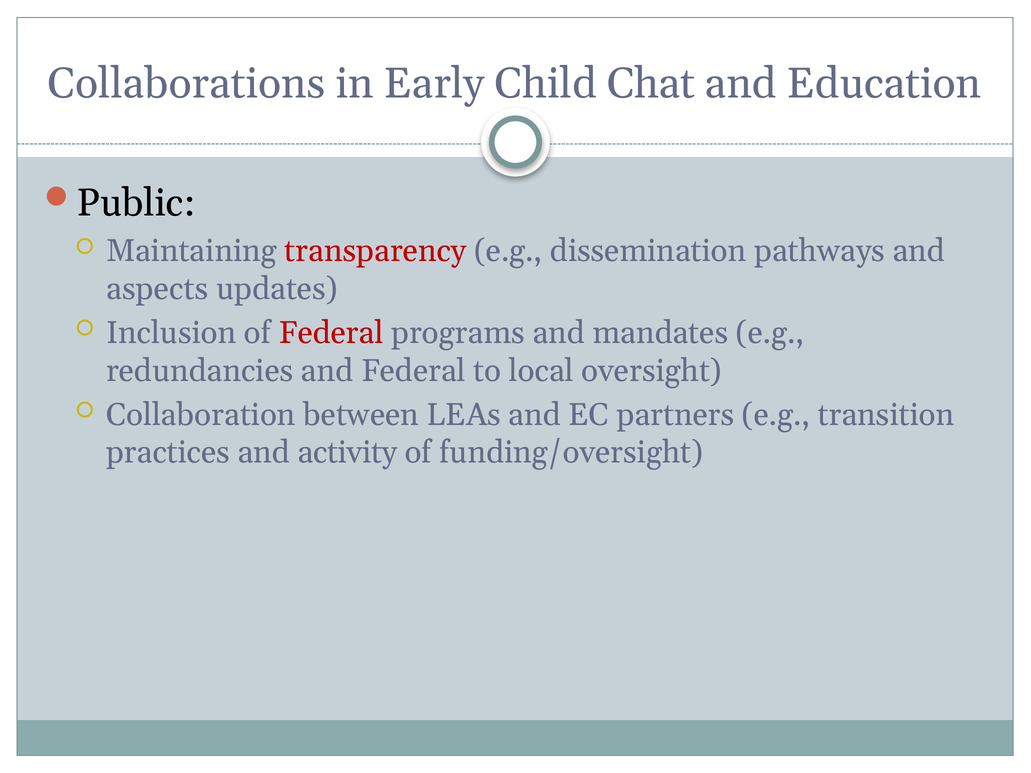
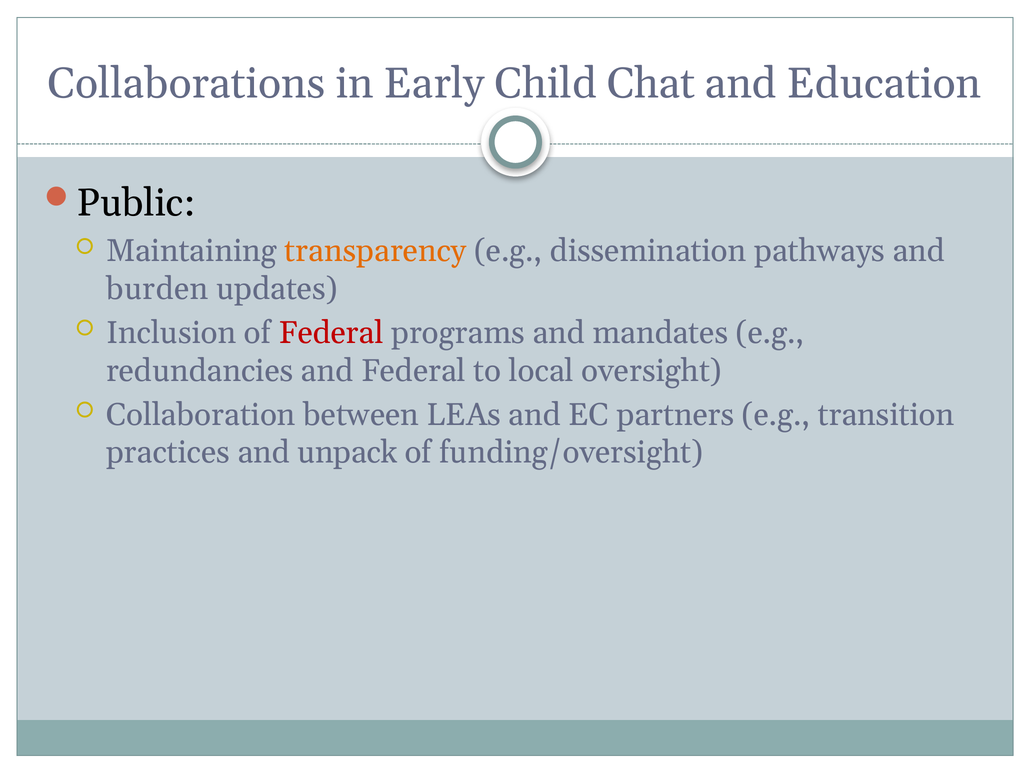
transparency colour: red -> orange (375, 251)
aspects: aspects -> burden (157, 289)
activity: activity -> unpack (347, 453)
